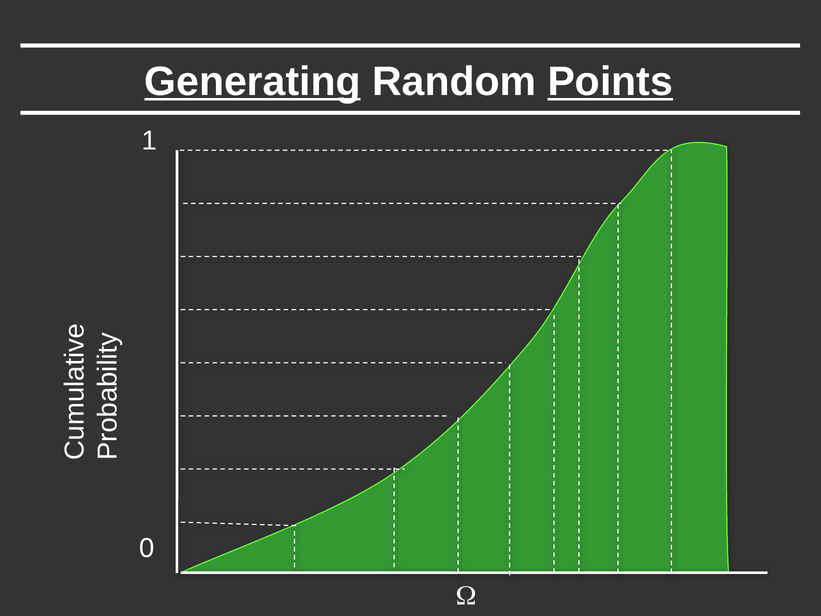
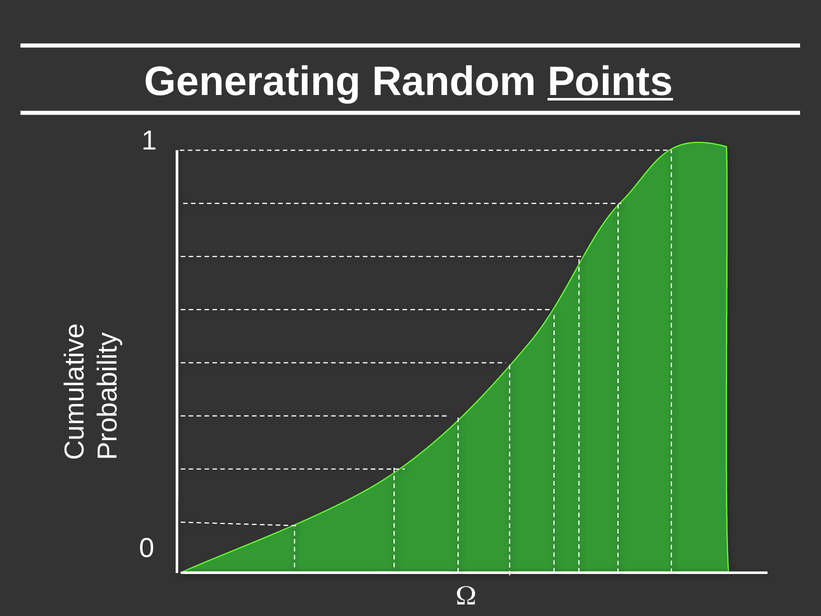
Generating underline: present -> none (253, 82)
